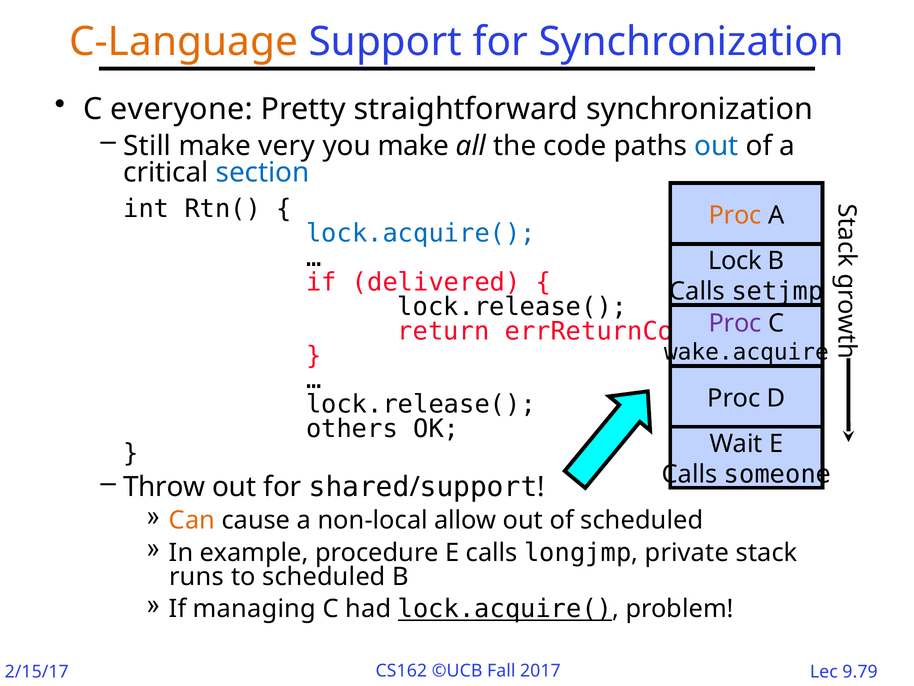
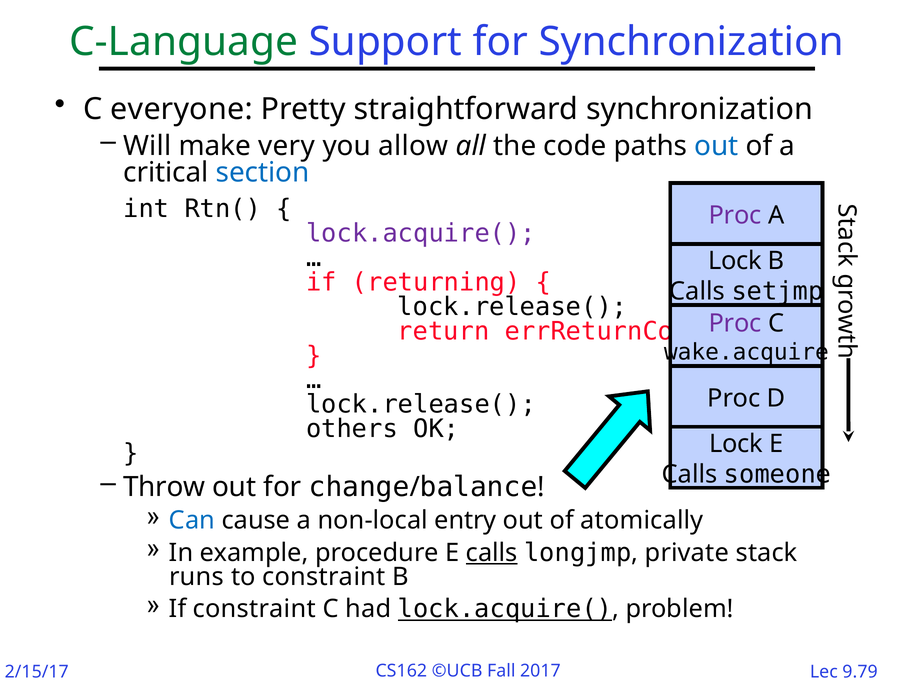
C-Language colour: orange -> green (184, 42)
Still: Still -> Will (147, 146)
you make: make -> allow (413, 146)
Proc colour: orange -> purple (735, 215)
lock.acquire( colour: blue -> purple (421, 233)
delivered: delivered -> returning (436, 282)
Wait: Wait -> Lock (736, 444)
shared: shared -> change (359, 487)
support: support -> balance (479, 487)
Can colour: orange -> blue (192, 520)
allow: allow -> entry (465, 520)
of scheduled: scheduled -> atomically (642, 520)
calls underline: none -> present (492, 552)
to scheduled: scheduled -> constraint (324, 577)
If managing: managing -> constraint (254, 609)
